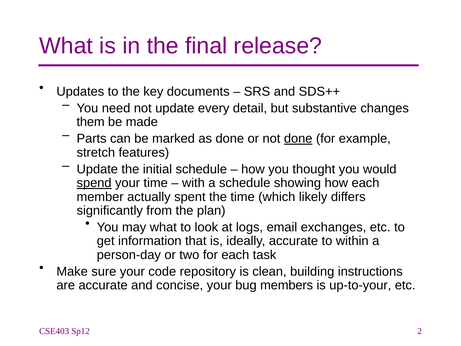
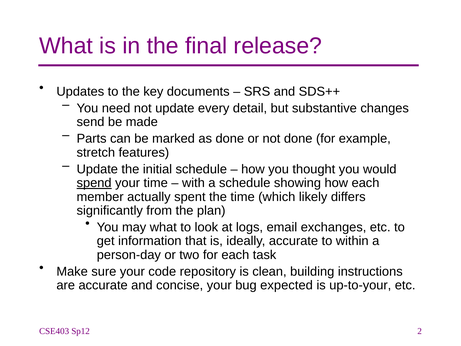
them: them -> send (91, 122)
done underline: present -> none (298, 139)
members: members -> expected (287, 285)
